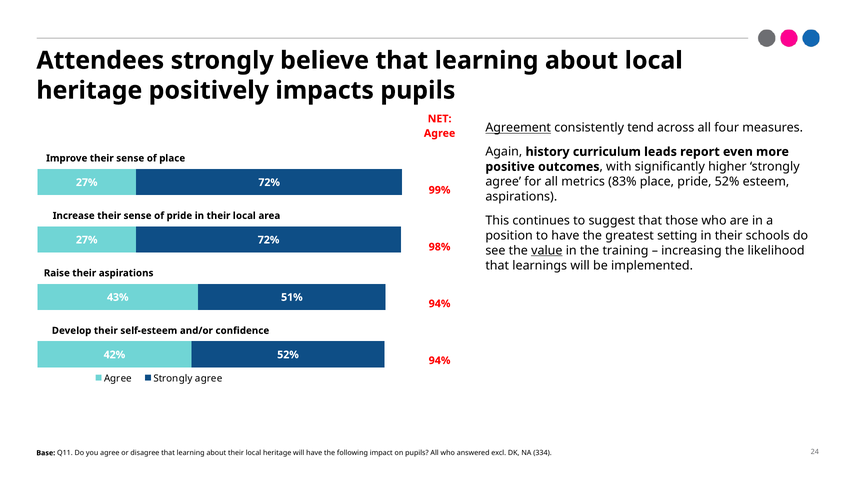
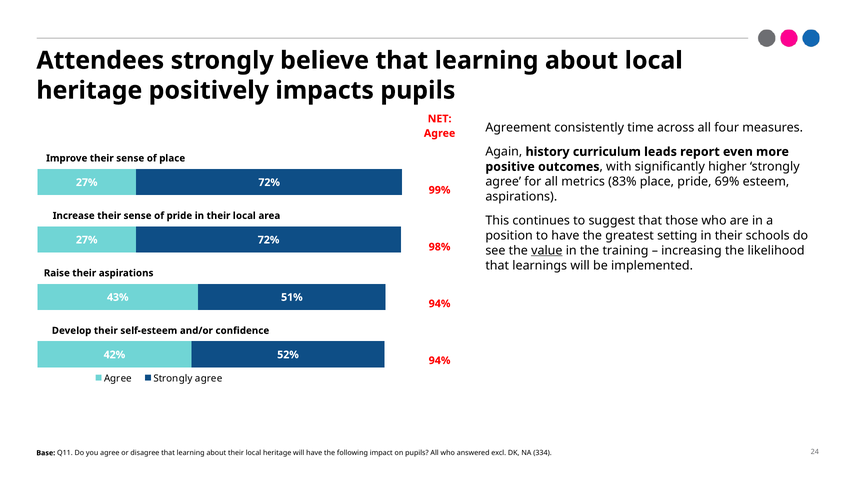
Agreement underline: present -> none (518, 128)
tend: tend -> time (641, 128)
pride 52%: 52% -> 69% (727, 182)
